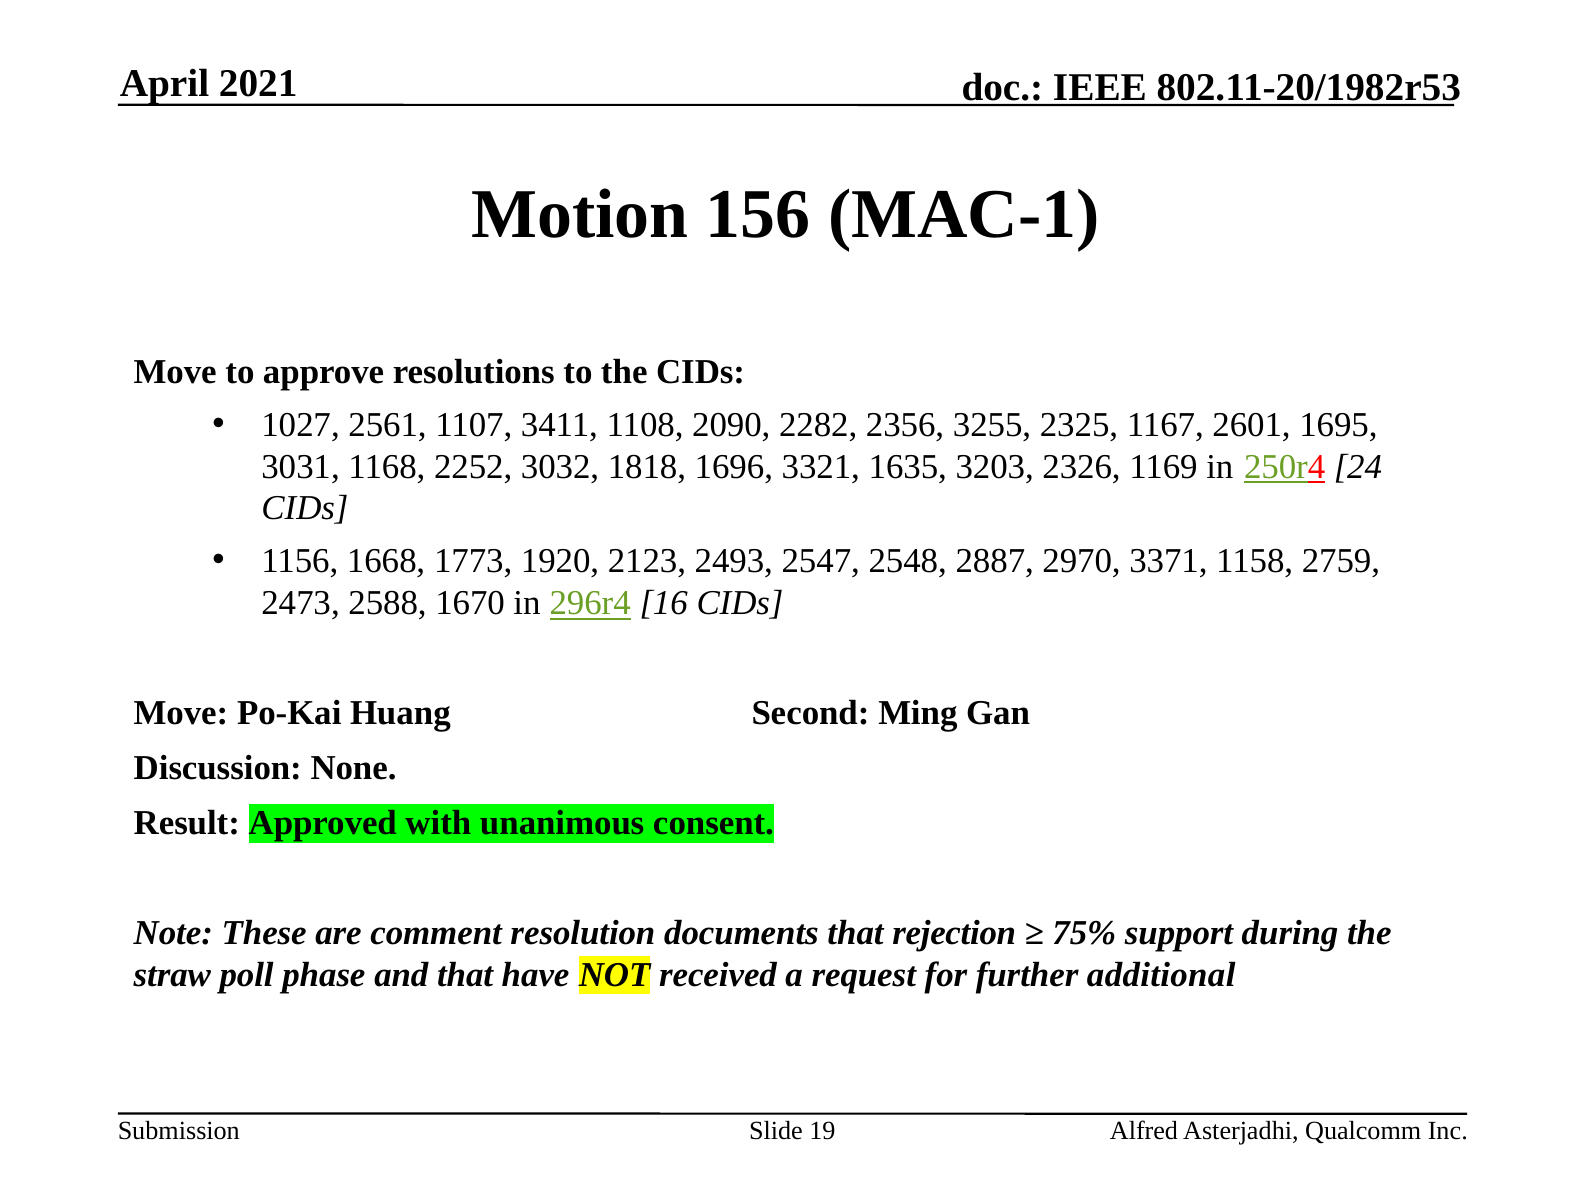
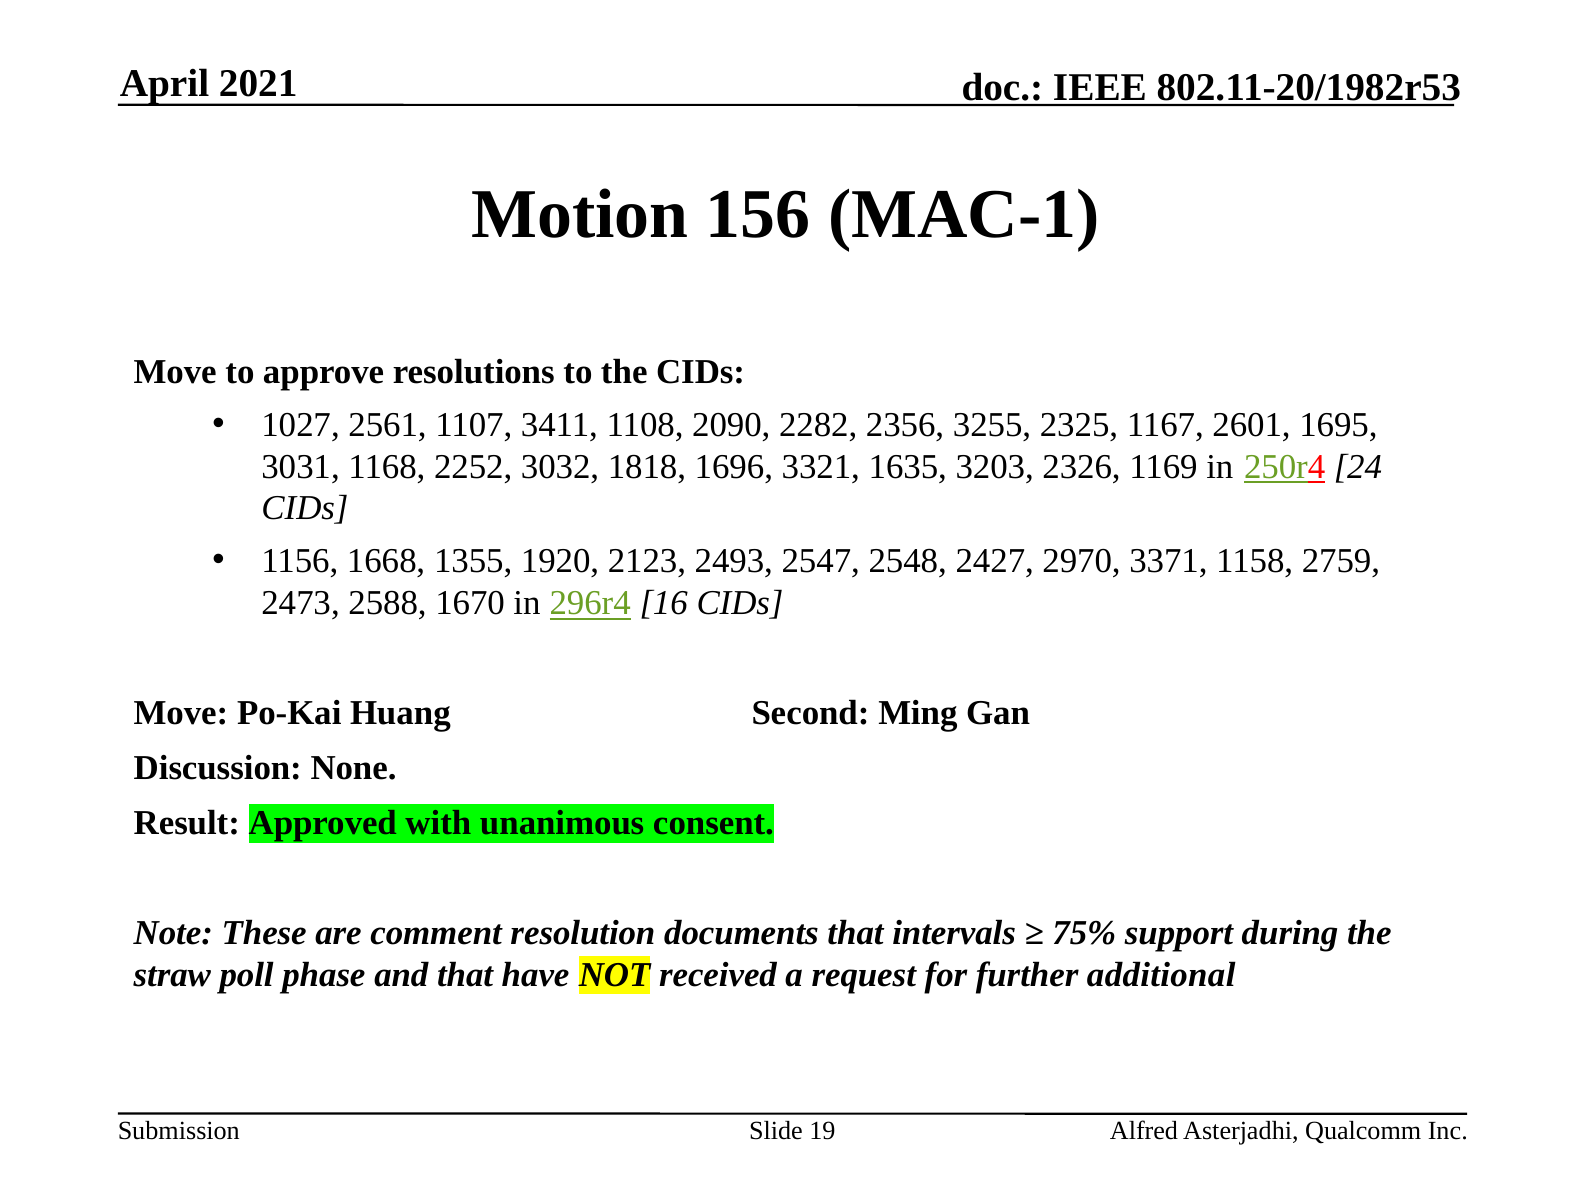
1773: 1773 -> 1355 (473, 561)
2887: 2887 -> 2427 (995, 561)
rejection: rejection -> intervals (954, 933)
